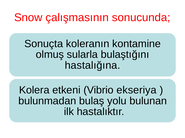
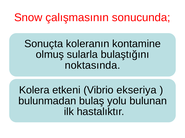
hastalığına: hastalığına -> noktasında (93, 66)
